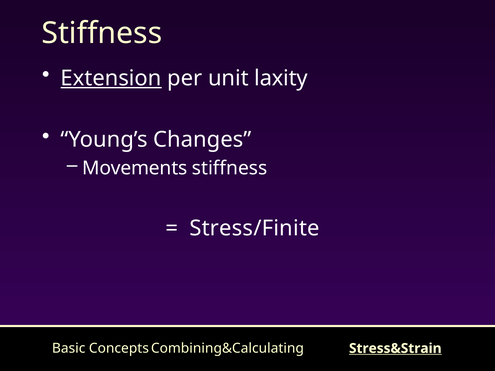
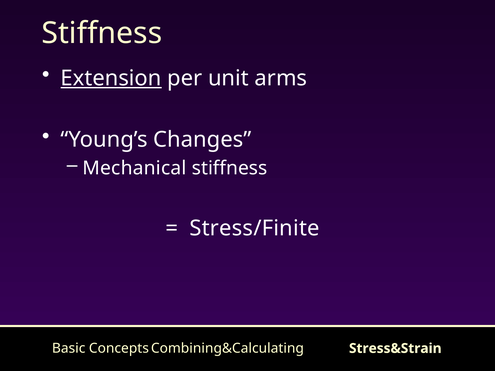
laxity: laxity -> arms (281, 78)
Movements: Movements -> Mechanical (135, 168)
Stress&Strain underline: present -> none (395, 349)
